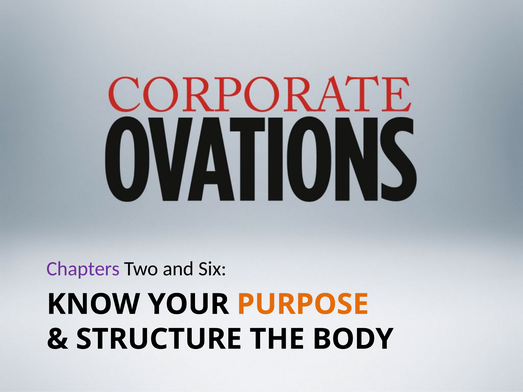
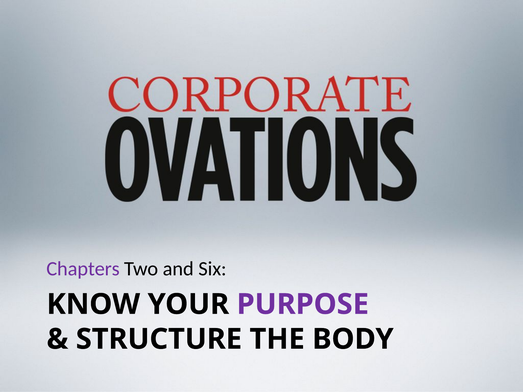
PURPOSE colour: orange -> purple (303, 305)
